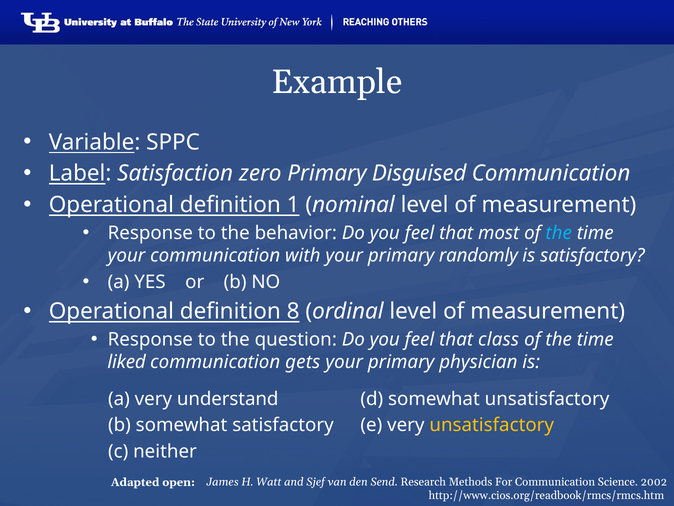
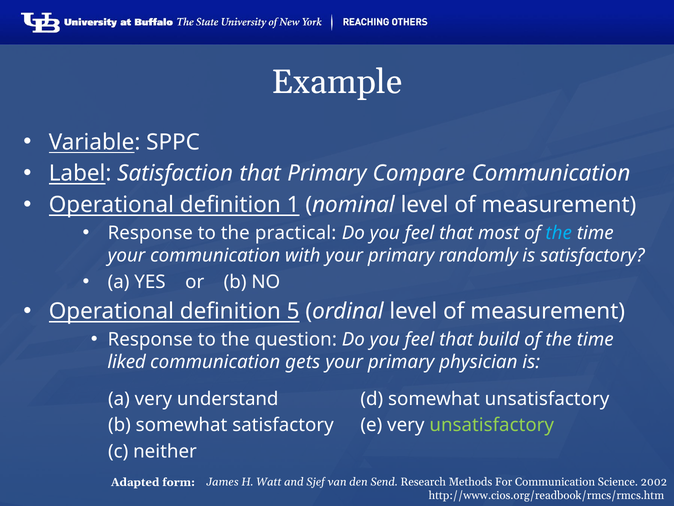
Satisfaction zero: zero -> that (260, 173)
Disguised: Disguised -> Compare (419, 173)
behavior: behavior -> practical (296, 233)
8: 8 -> 5 (293, 311)
class: class -> build (499, 339)
unsatisfactory colour: yellow -> light green (492, 425)
open: open -> form (179, 482)
